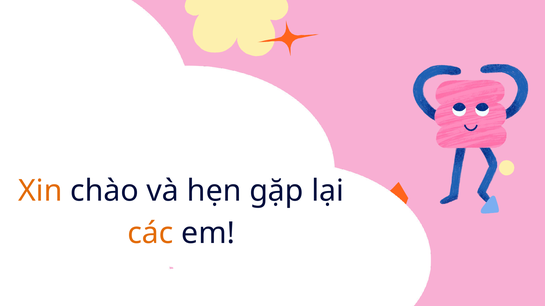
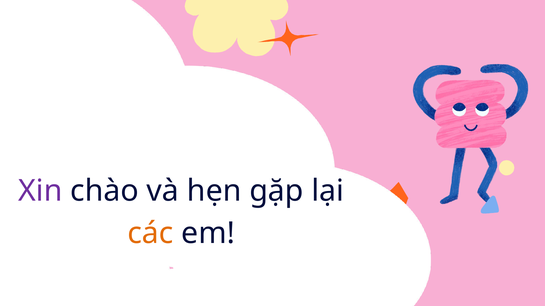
Xin colour: orange -> purple (40, 191)
